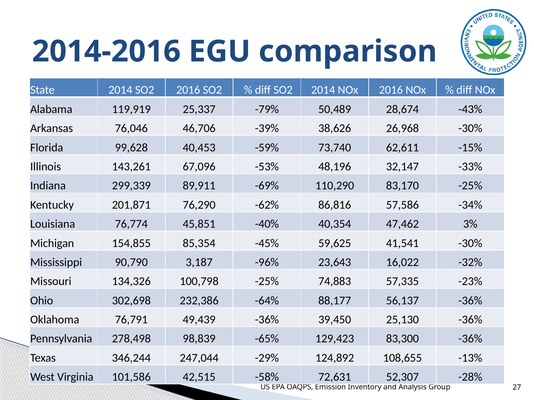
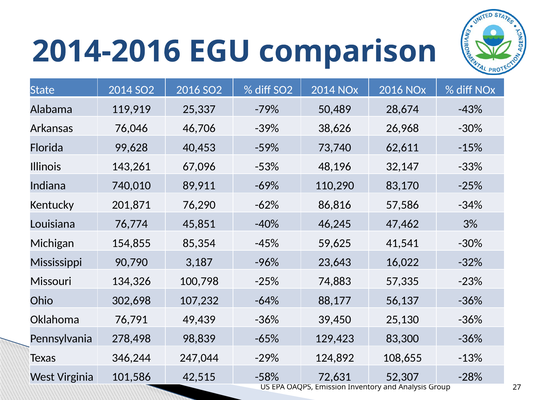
299,339: 299,339 -> 740,010 (131, 186)
40,354: 40,354 -> 46,245 (335, 224)
232,386: 232,386 -> 107,232 (199, 301)
